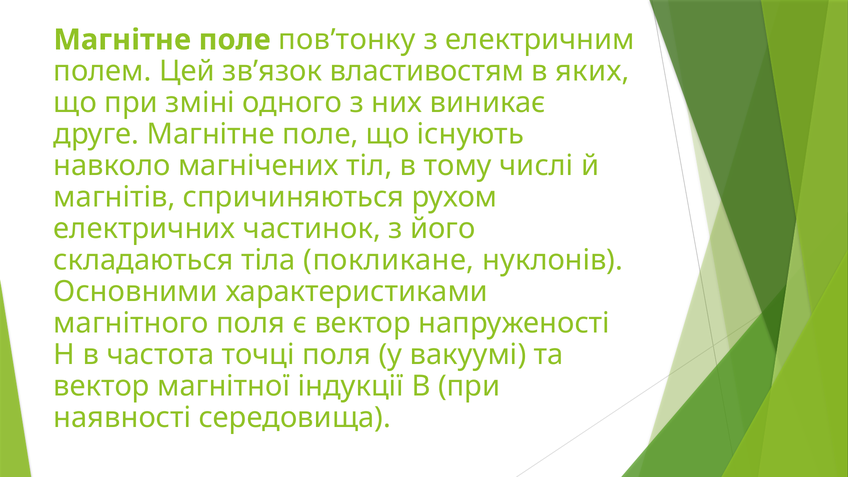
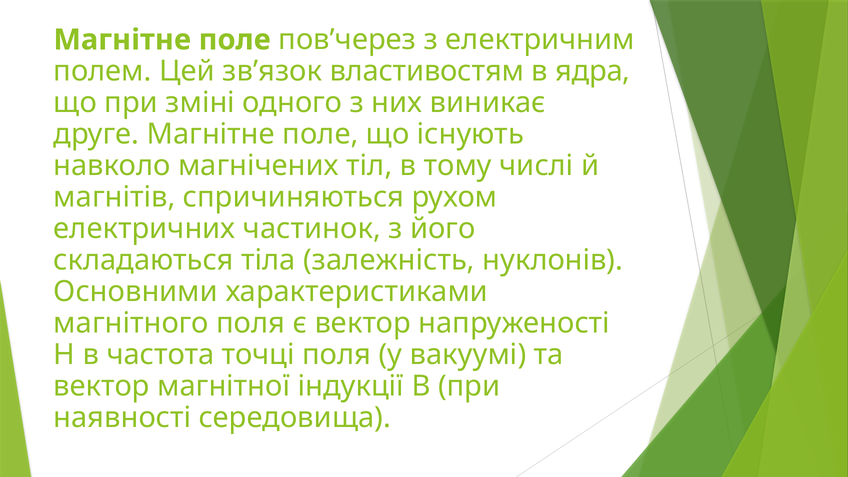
пов’тонку: пов’тонку -> пов’через (347, 40)
яких: яких -> ядра (593, 71)
покликане: покликане -> залежність (389, 260)
